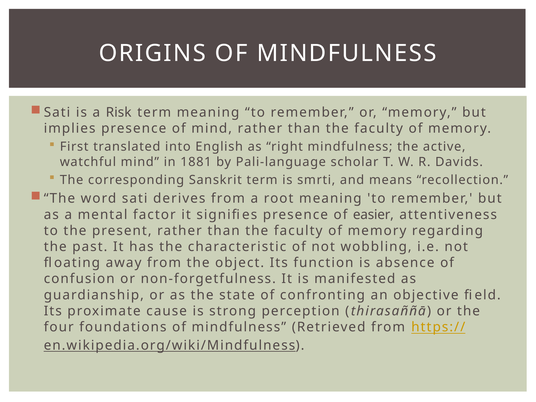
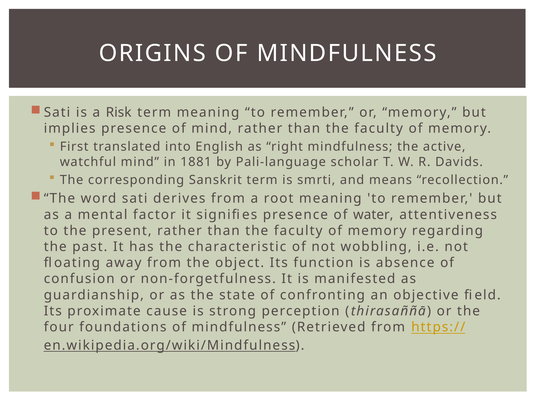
easier: easier -> water (373, 215)
